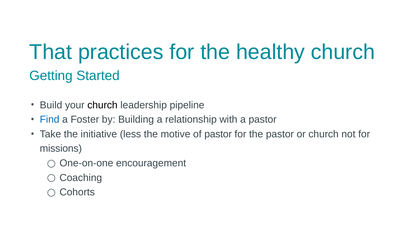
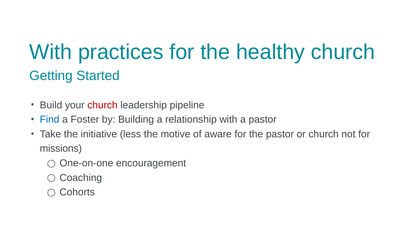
That: That -> With (51, 52)
church colour: black -> red (102, 105)
of pastor: pastor -> aware (218, 134)
